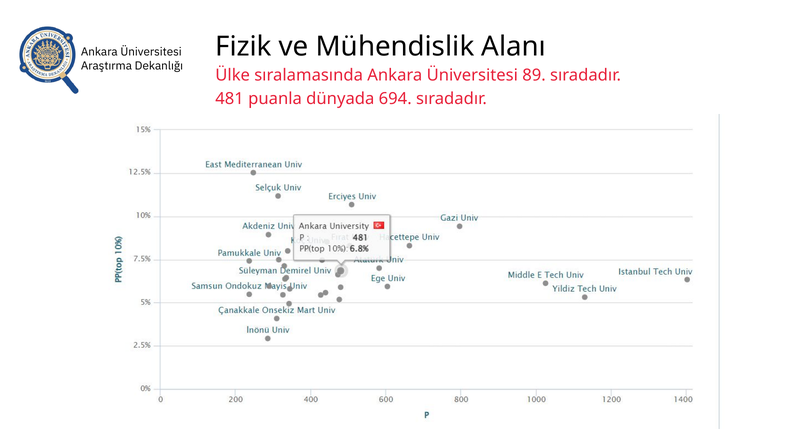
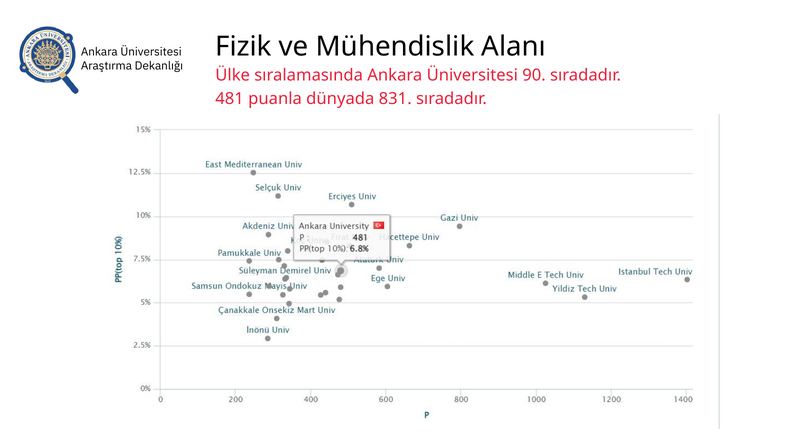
89: 89 -> 90 (534, 76)
694: 694 -> 831 (395, 99)
